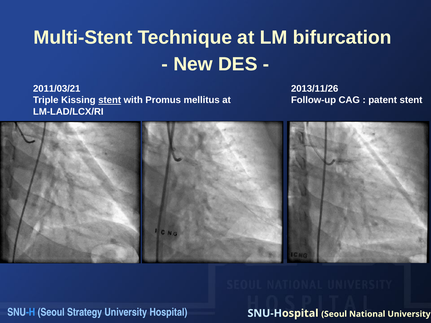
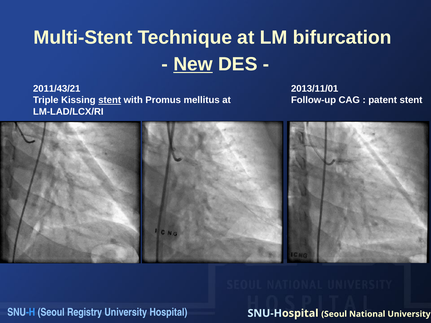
New underline: none -> present (193, 64)
2011/03/21: 2011/03/21 -> 2011/43/21 (57, 89)
2013/11/26: 2013/11/26 -> 2013/11/01 (315, 89)
Strategy: Strategy -> Registry (85, 313)
